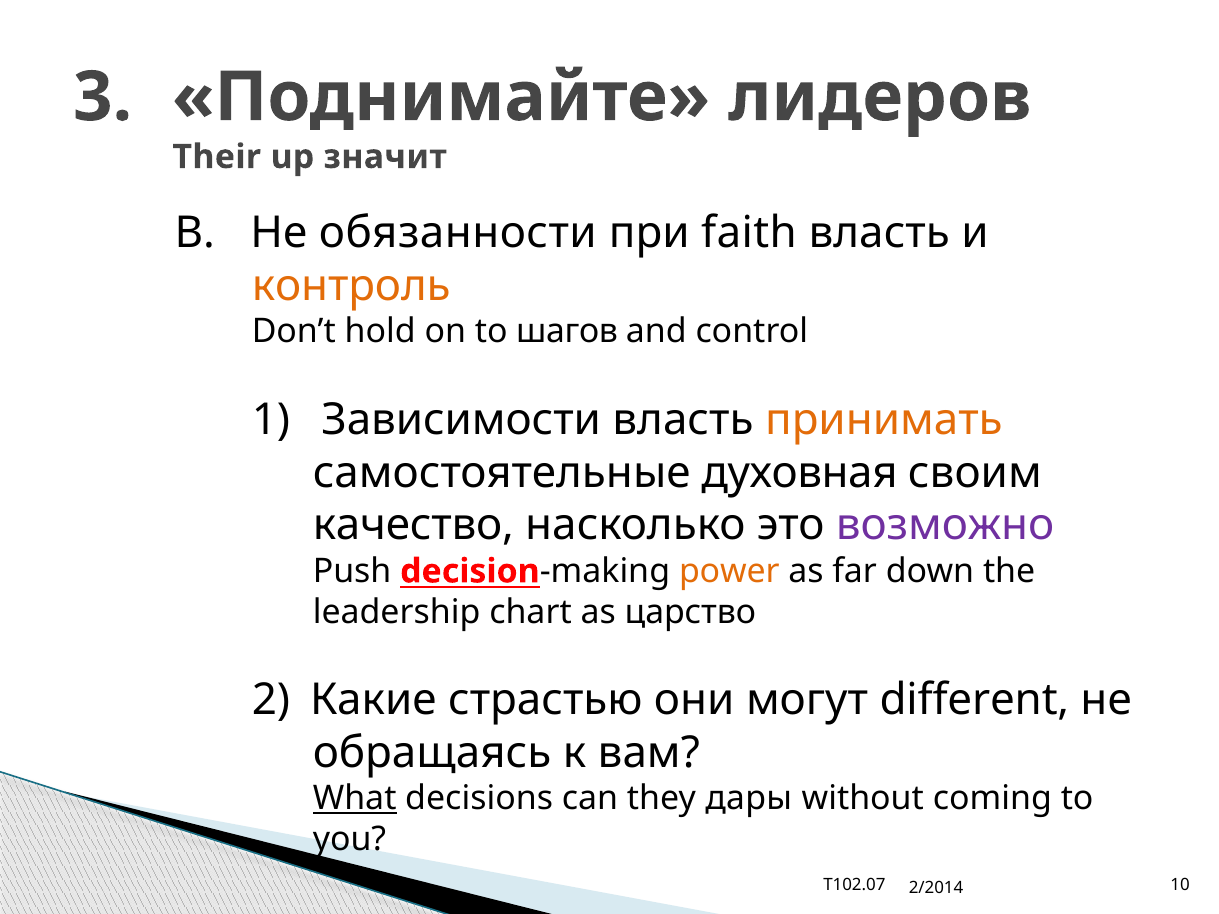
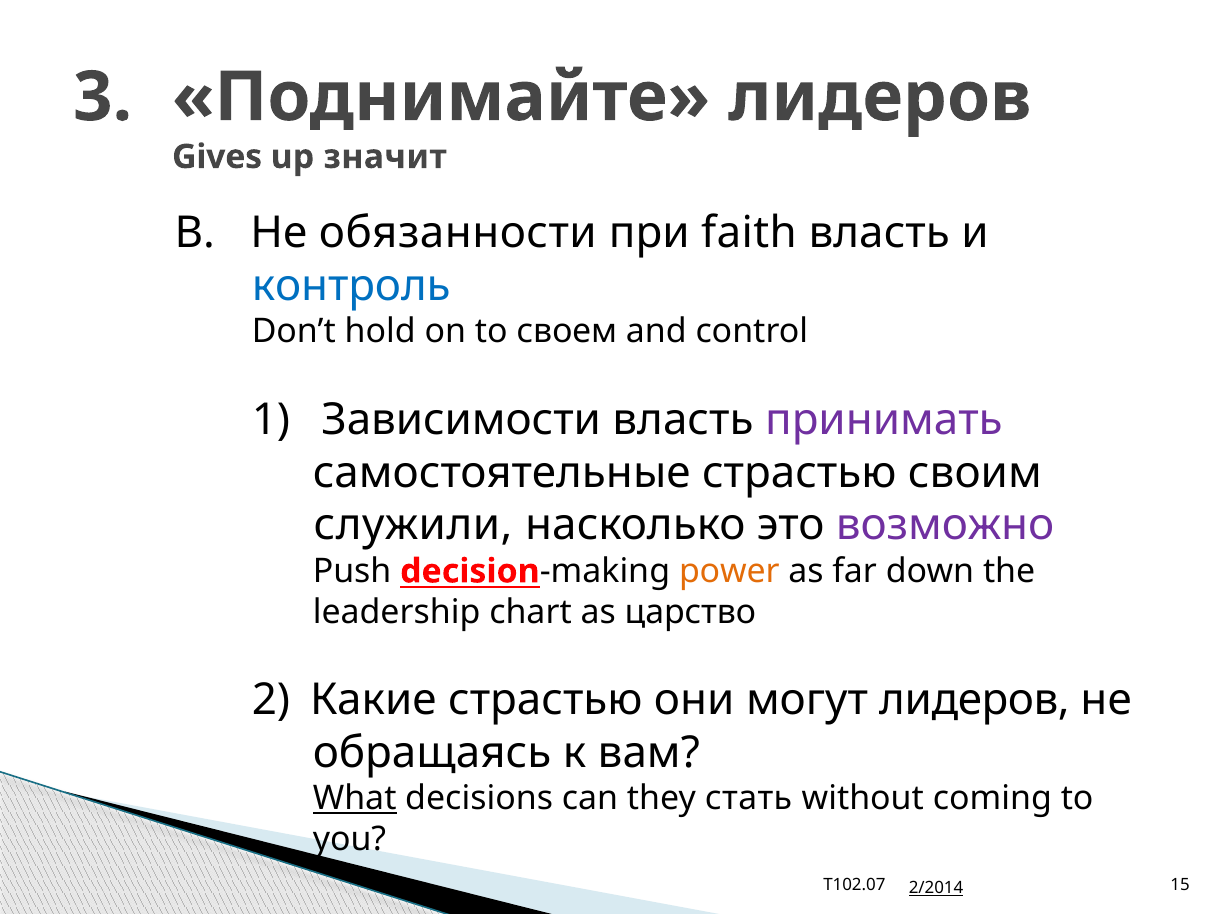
Their: Their -> Gives (217, 157)
контроль colour: orange -> blue (351, 286)
шагов: шагов -> своем (567, 332)
принимать colour: orange -> purple (884, 420)
самостоятельные духовная: духовная -> страстью (799, 473)
качество: качество -> служили (413, 525)
могут different: different -> лидеров (975, 700)
дары: дары -> стать (749, 799)
10: 10 -> 15 (1180, 885)
2/2014 underline: none -> present (936, 888)
